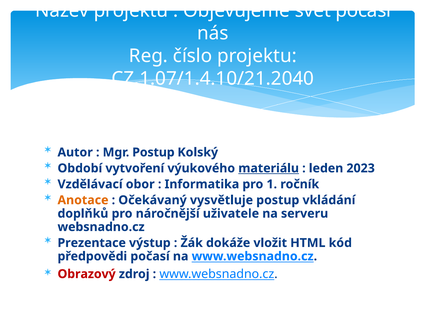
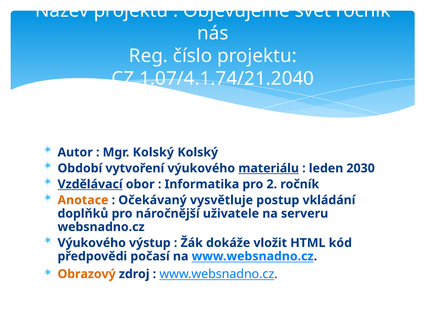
svět počasí: počasí -> ročník (363, 11)
CZ.1.07/1.4.10/21.2040: CZ.1.07/1.4.10/21.2040 -> CZ.1.07/4.1.74/21.2040 (213, 79)
Mgr Postup: Postup -> Kolský (153, 152)
2023: 2023 -> 2030 (361, 168)
Vzdělávací underline: none -> present (90, 184)
1: 1 -> 2 (272, 184)
Prezentace: Prezentace -> Výukového (92, 243)
Obrazový colour: red -> orange (87, 274)
